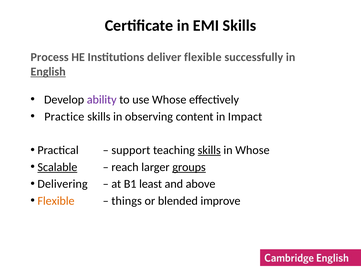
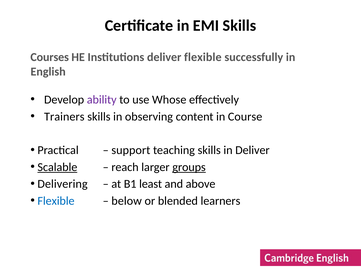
Process: Process -> Courses (50, 57)
English underline: present -> none (48, 72)
Practice: Practice -> Trainers (64, 116)
Impact: Impact -> Course (245, 116)
skills underline: present -> none (209, 150)
in Whose: Whose -> Deliver (252, 150)
Flexible colour: orange -> blue (56, 201)
things: things -> below (127, 201)
improve: improve -> learners (220, 201)
